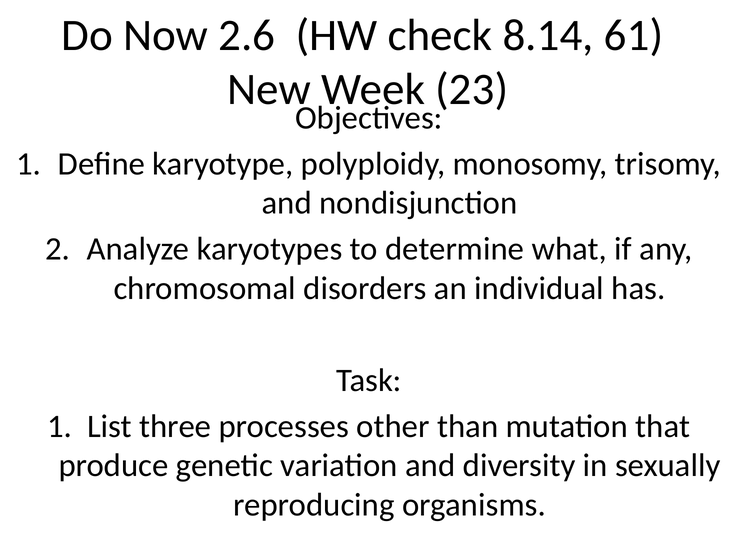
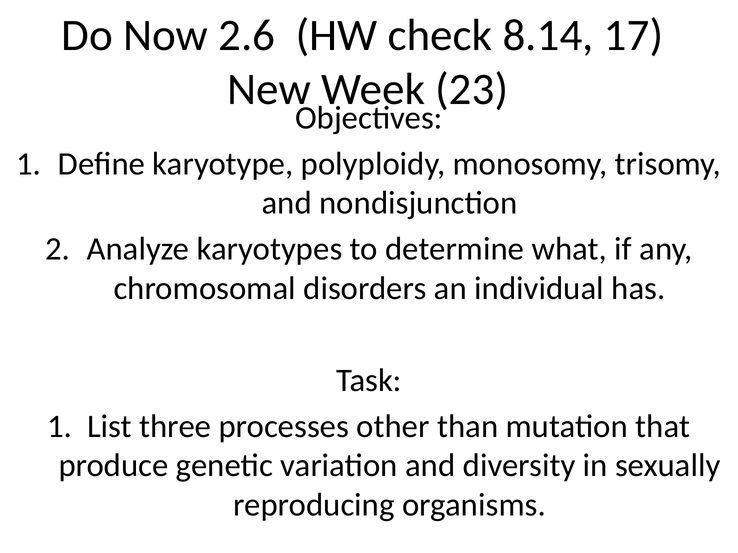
61: 61 -> 17 (634, 35)
